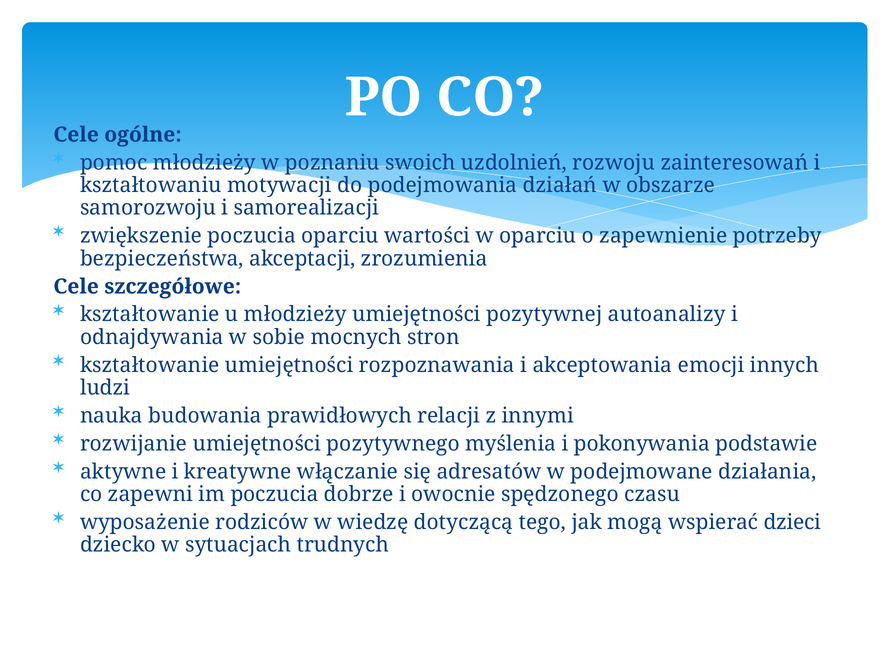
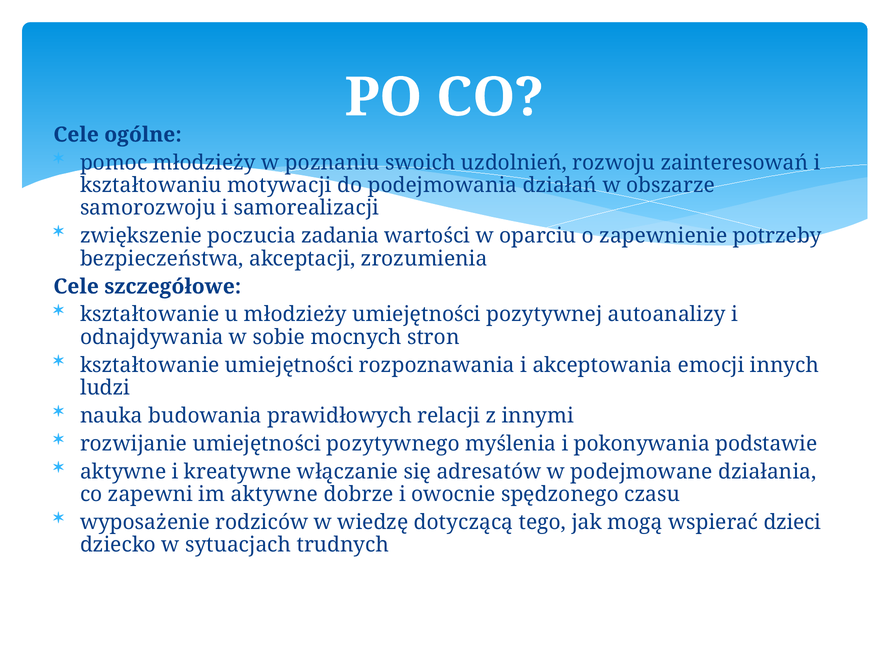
poczucia oparciu: oparciu -> zadania (340, 236)
im poczucia: poczucia -> aktywne (274, 495)
